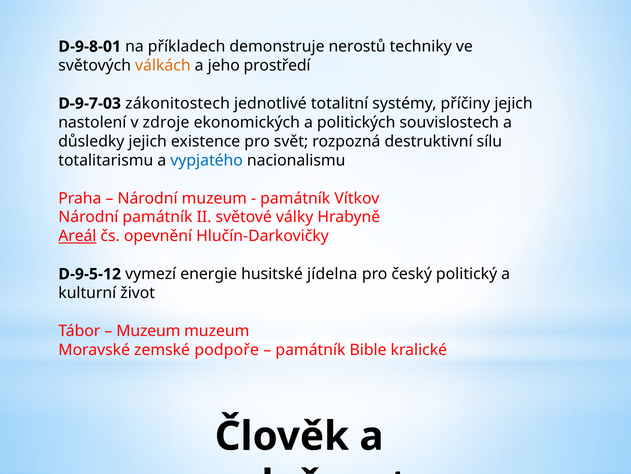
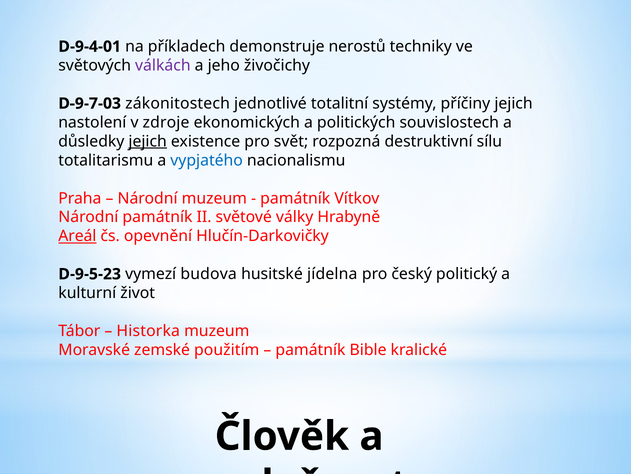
D-9-8-01: D-9-8-01 -> D-9-4-01 (90, 47)
válkách colour: orange -> purple (163, 65)
prostředí: prostředí -> živočichy (277, 65)
jejich underline: none -> present (148, 141)
D-9-5-12: D-9-5-12 -> D-9-5-23 (90, 274)
energie: energie -> budova (209, 274)
Muzeum: Muzeum -> Historka (148, 330)
podpoře: podpoře -> použitím (227, 349)
